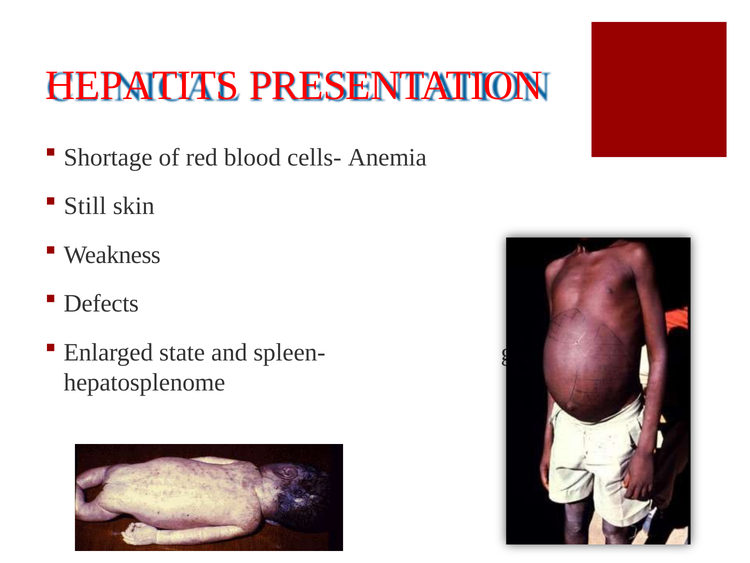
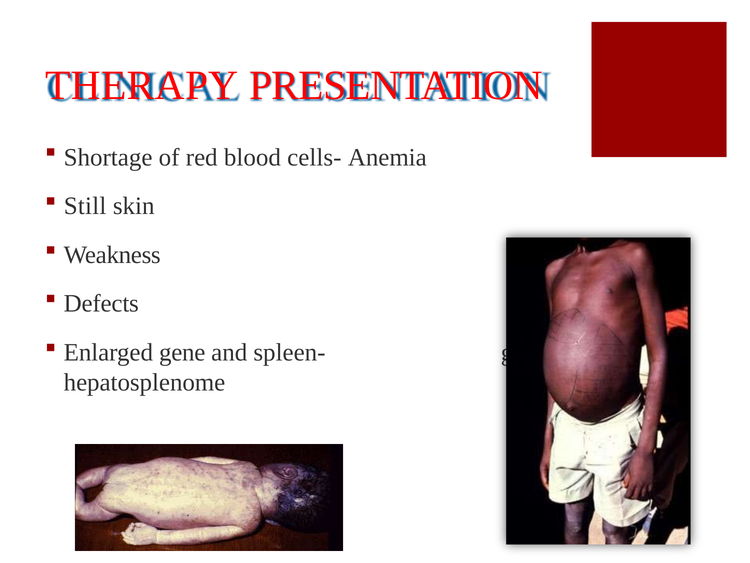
HEPATITS: HEPATITS -> THERAPY (142, 85)
state: state -> gene (182, 352)
